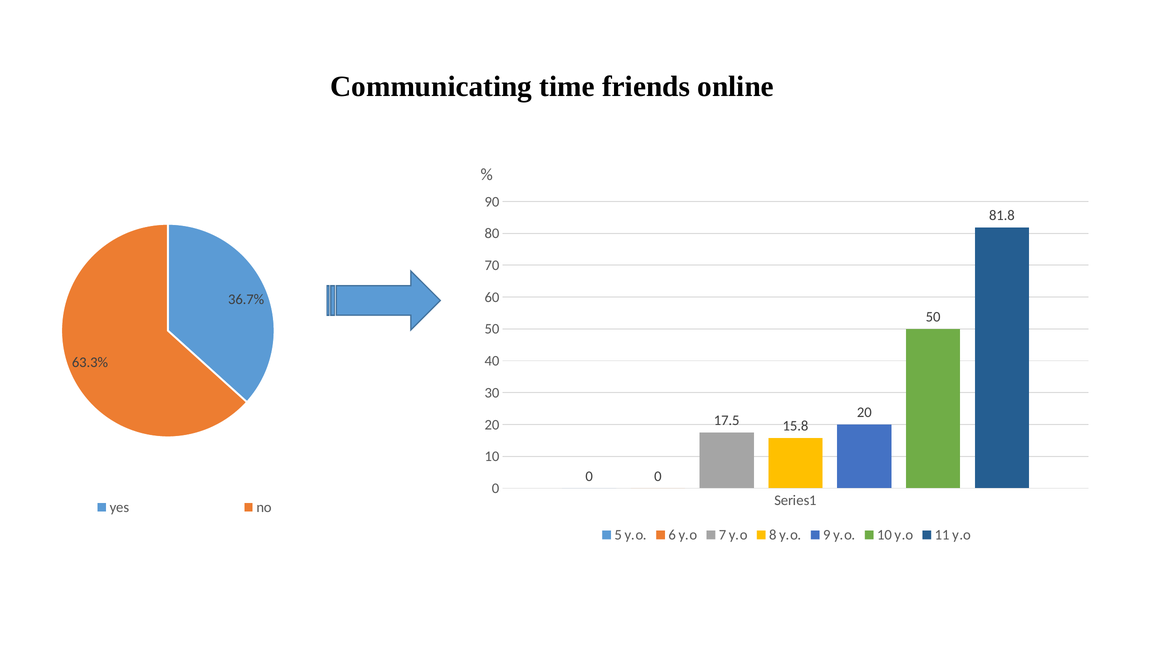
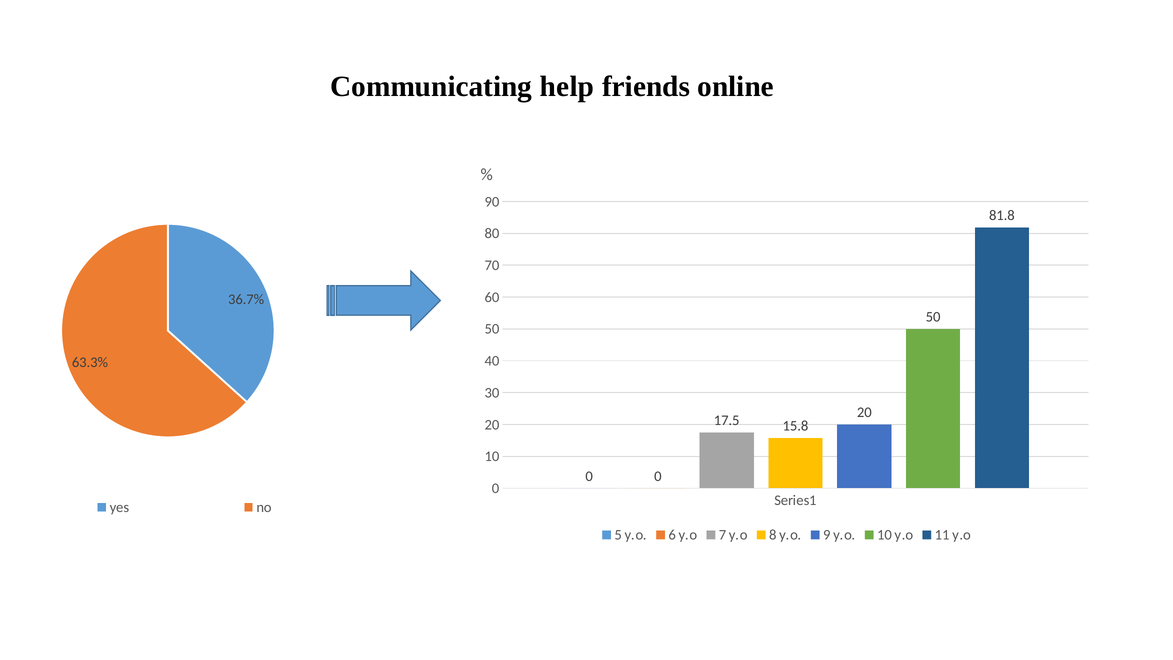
time: time -> help (567, 87)
